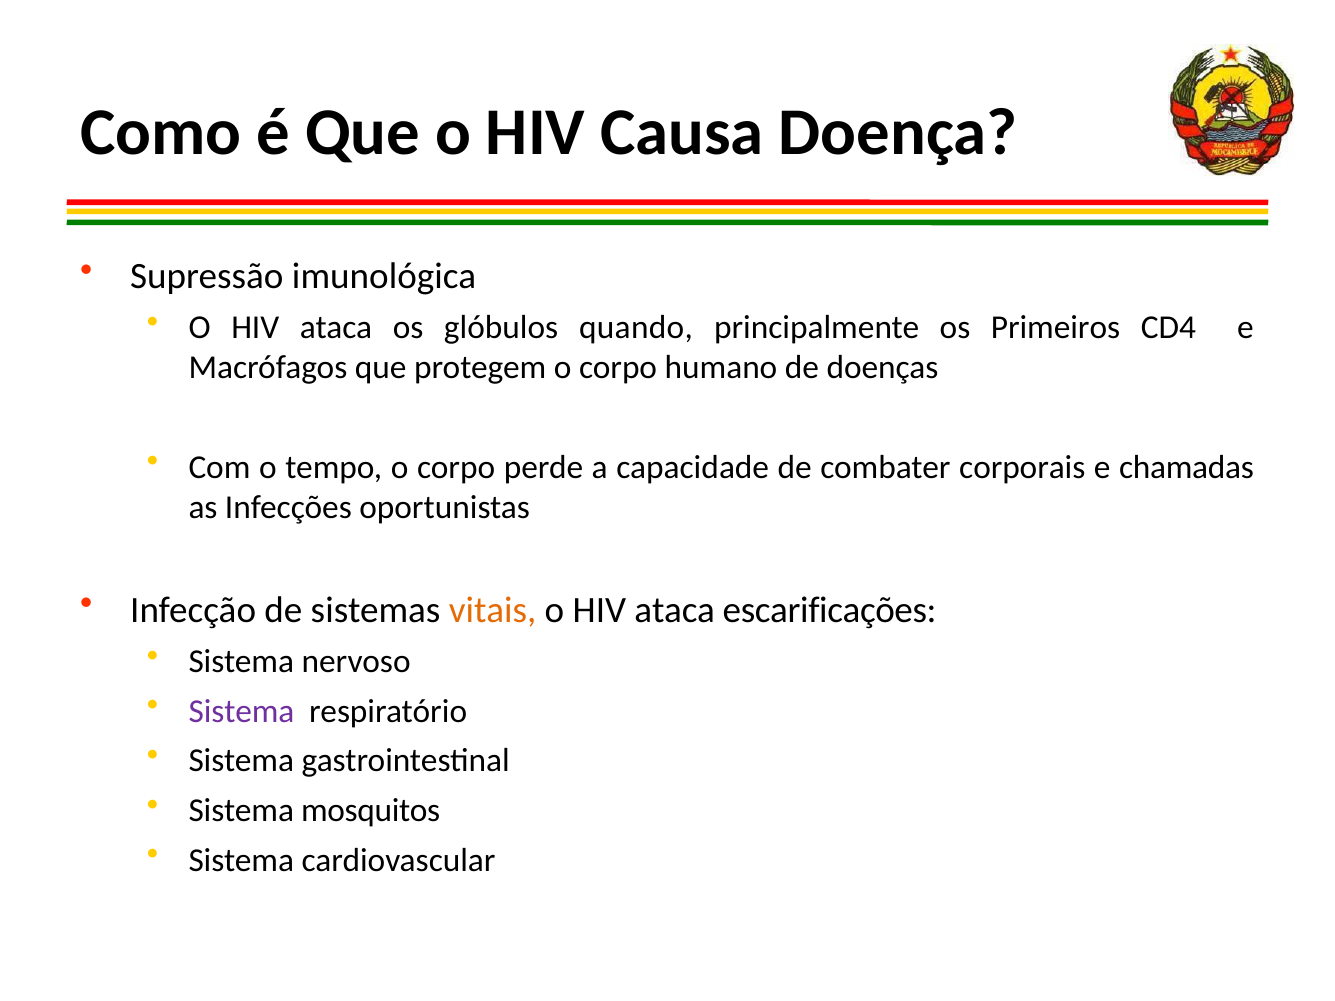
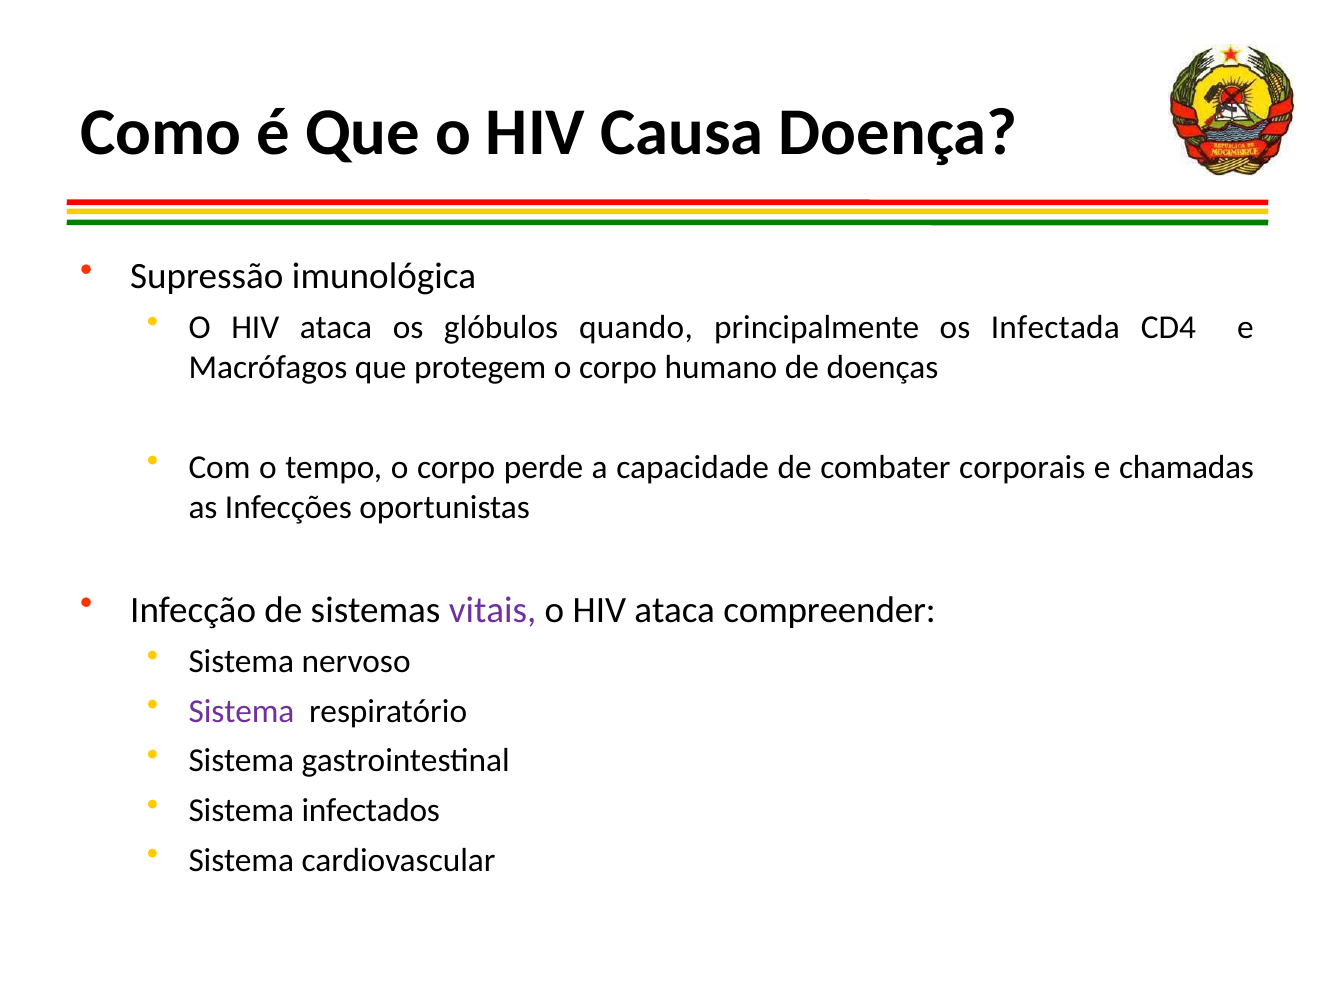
Primeiros: Primeiros -> Infectada (1055, 328)
vitais colour: orange -> purple (493, 610)
escarificações: escarificações -> compreender (830, 610)
mosquitos: mosquitos -> infectados (371, 811)
